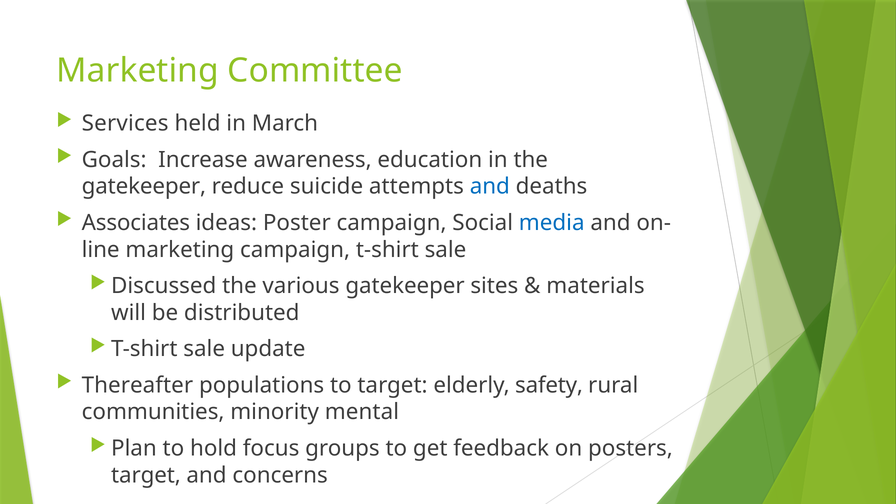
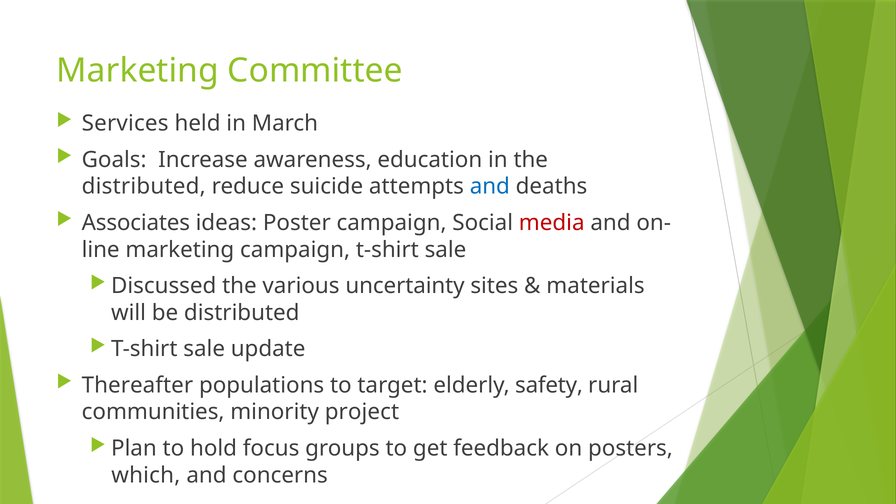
gatekeeper: gatekeeper -> distributed (144, 187)
media colour: blue -> red (552, 223)
various gatekeeper: gatekeeper -> uncertainty (405, 286)
mental: mental -> project (362, 412)
target: target -> which (146, 475)
